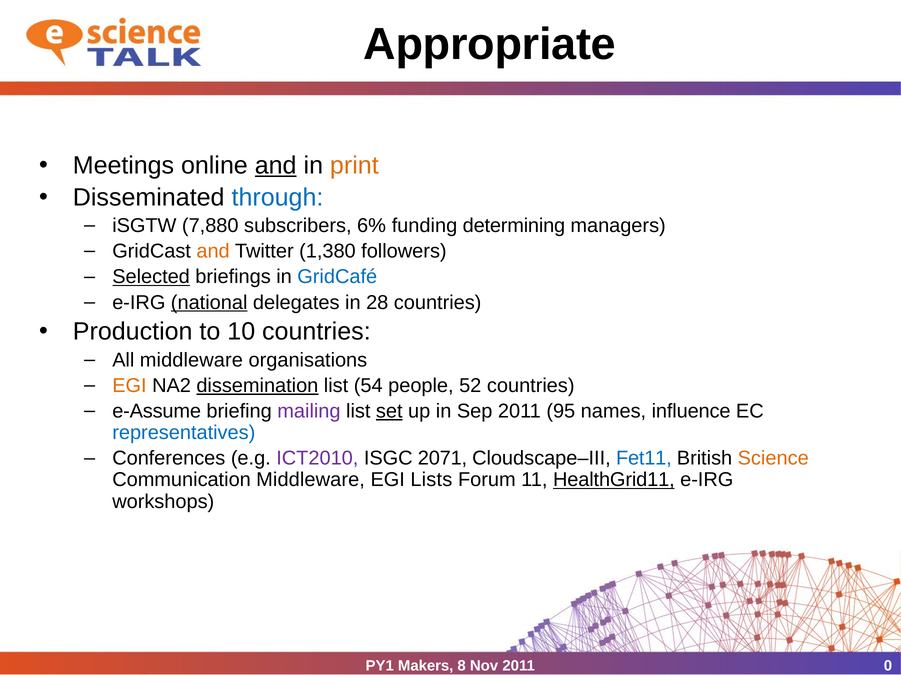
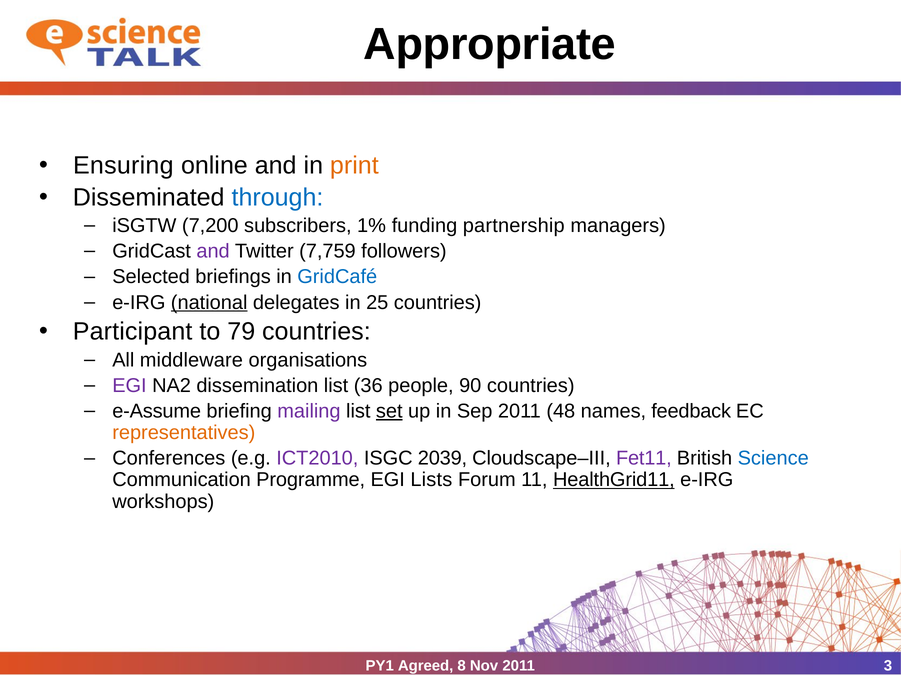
Meetings: Meetings -> Ensuring (123, 166)
and underline: present -> none (276, 166)
7,880: 7,880 -> 7,200 (210, 226)
6%: 6% -> 1% (372, 226)
determining: determining -> partnership (514, 226)
and colour: orange -> purple (213, 252)
1,380: 1,380 -> 7,759 (327, 252)
Selected underline: present -> none (151, 277)
28: 28 -> 25 (377, 303)
Production: Production -> Participant (133, 332)
10: 10 -> 79 (241, 332)
EGI colour: orange -> purple (129, 386)
dissemination underline: present -> none (257, 386)
54: 54 -> 36 (368, 386)
52: 52 -> 90 (470, 386)
95: 95 -> 48 (561, 412)
influence: influence -> feedback (691, 412)
representatives colour: blue -> orange (184, 433)
2071: 2071 -> 2039 (442, 459)
Fet11 colour: blue -> purple (644, 459)
Science colour: orange -> blue (773, 459)
Communication Middleware: Middleware -> Programme (311, 480)
Makers: Makers -> Agreed (426, 667)
0: 0 -> 3 (888, 667)
